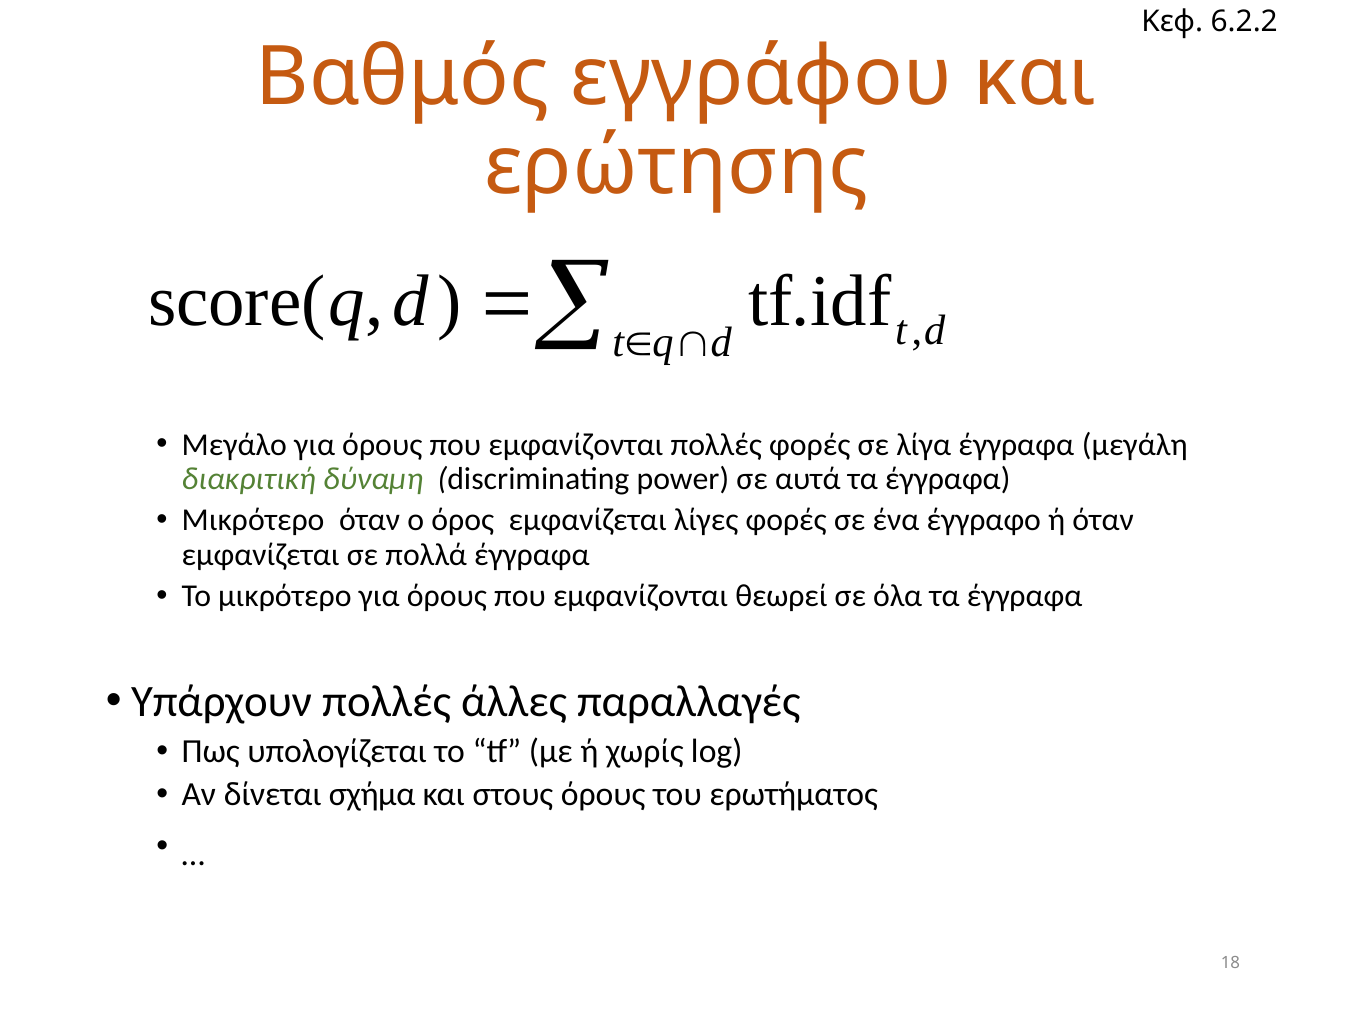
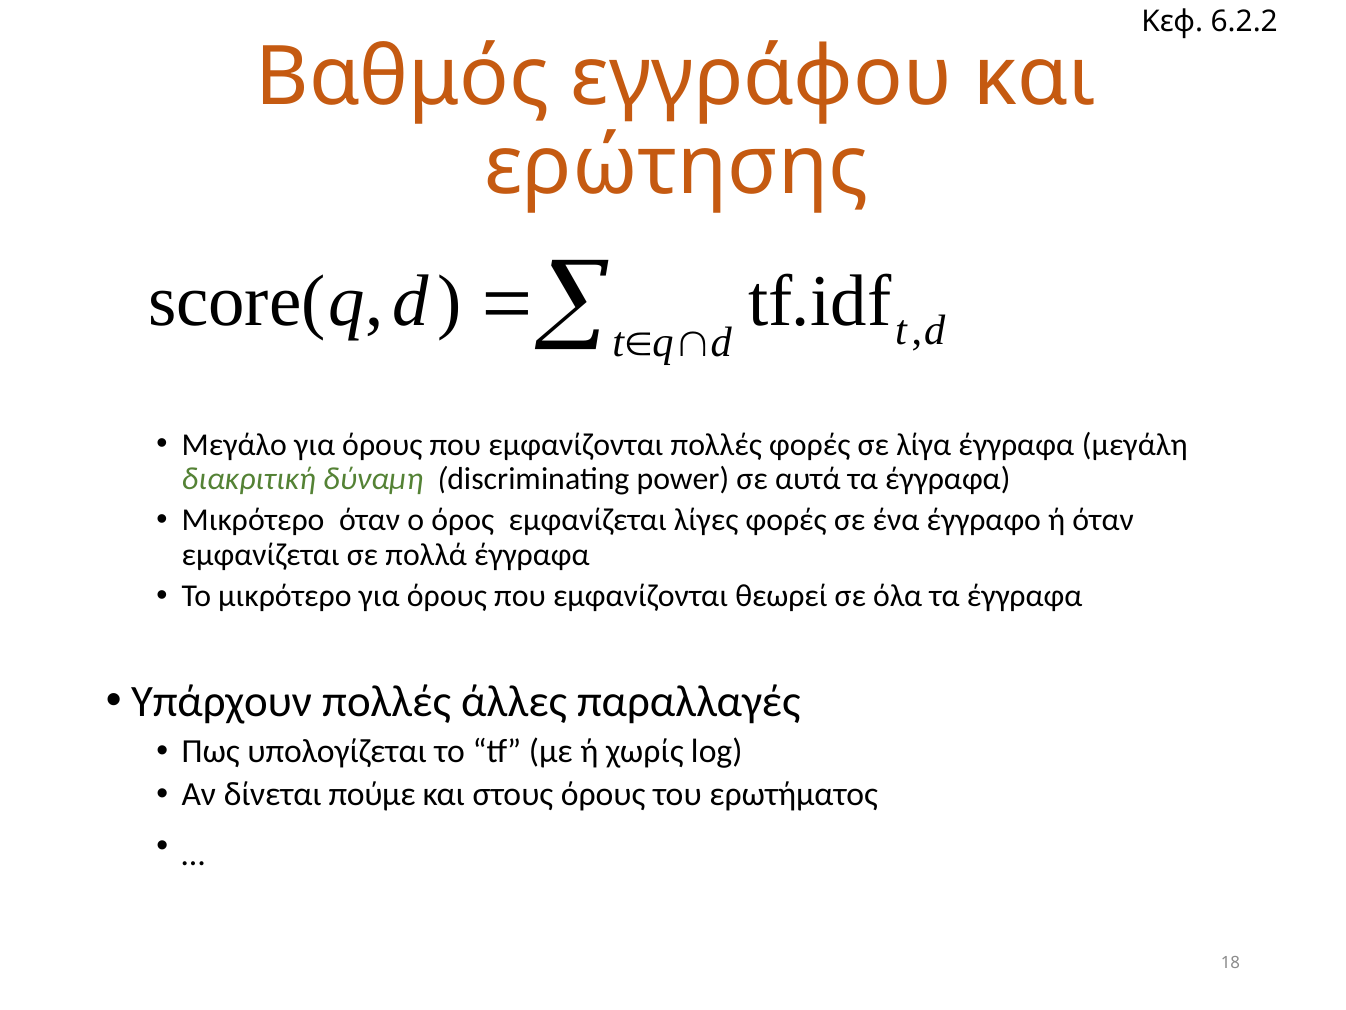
σχήμα: σχήμα -> πούμε (372, 794)
